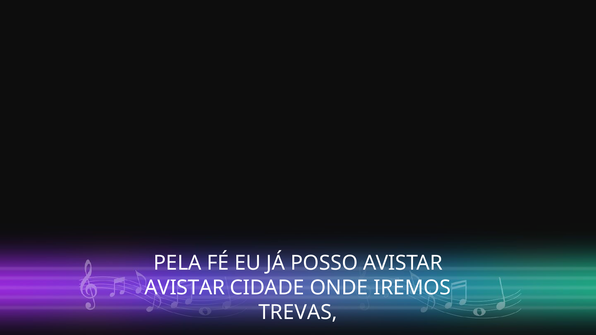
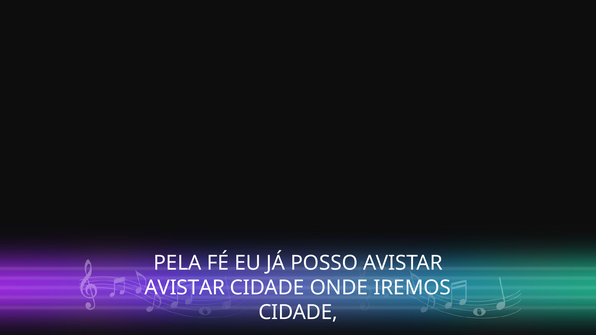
TREVAS: TREVAS -> CIDADE (298, 313)
